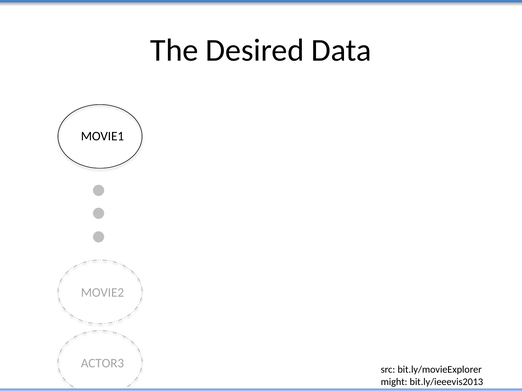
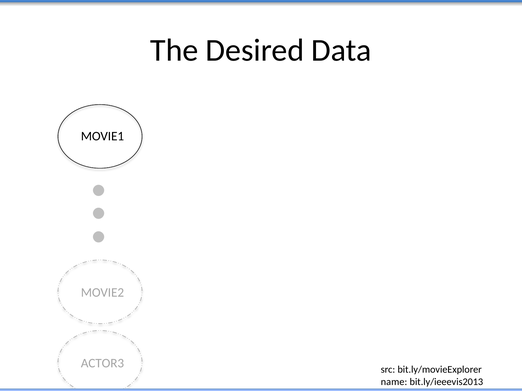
might: might -> name (394, 382)
